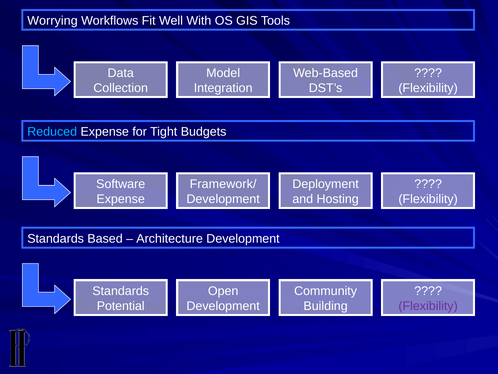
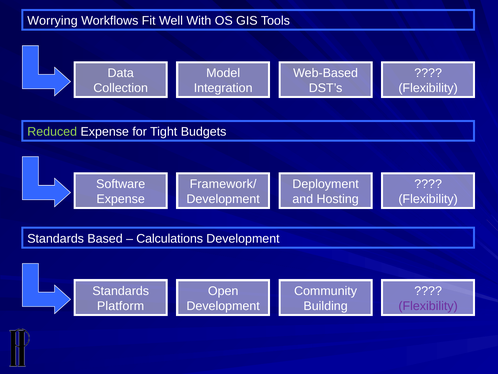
Reduced colour: light blue -> light green (52, 132)
Architecture: Architecture -> Calculations (170, 238)
Potential: Potential -> Platform (121, 305)
